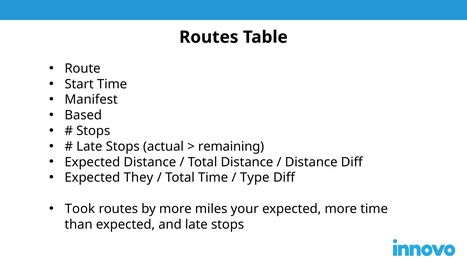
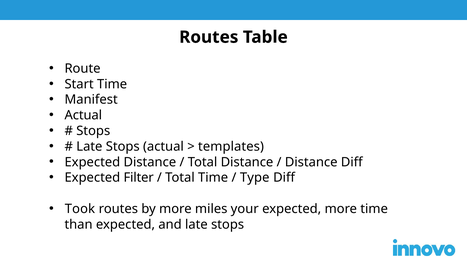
Based: Based -> Actual (83, 115)
remaining: remaining -> templates (231, 146)
They: They -> Filter (139, 177)
